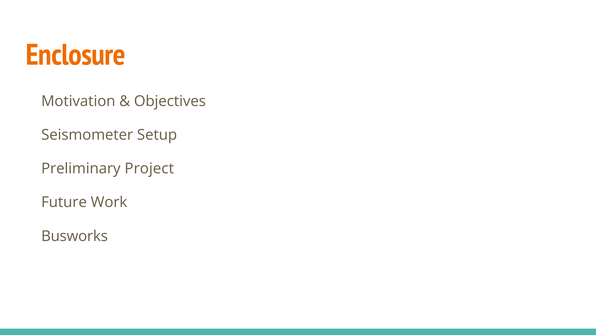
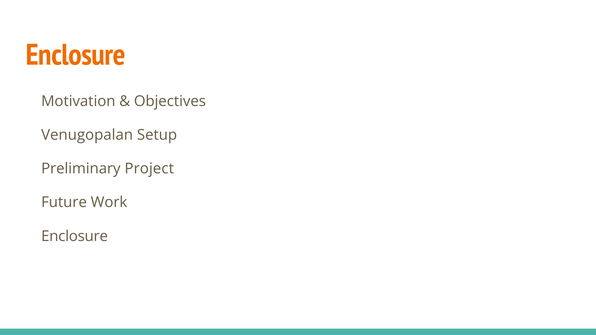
Seismometer: Seismometer -> Venugopalan (87, 135)
Busworks: Busworks -> Enclosure (75, 236)
